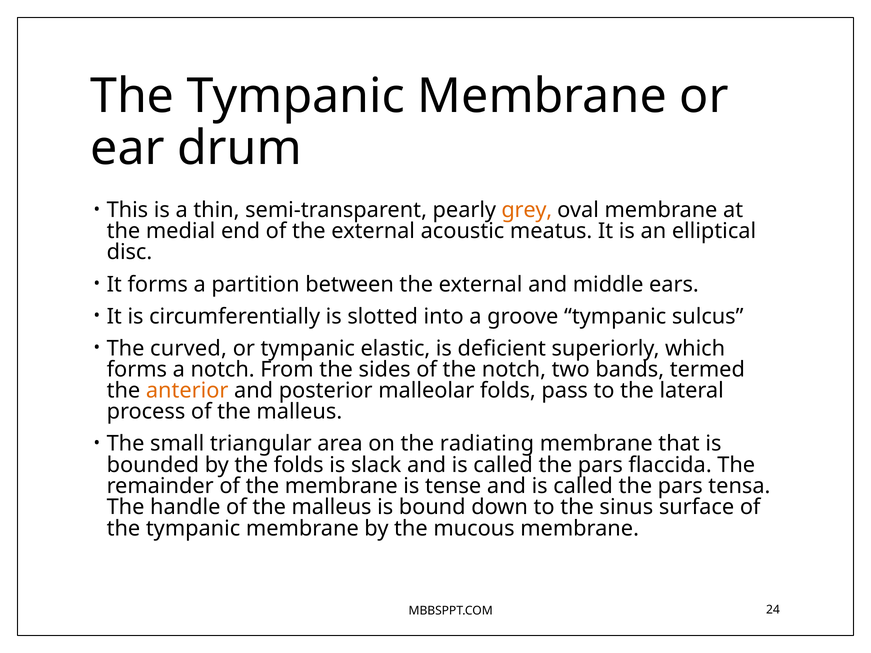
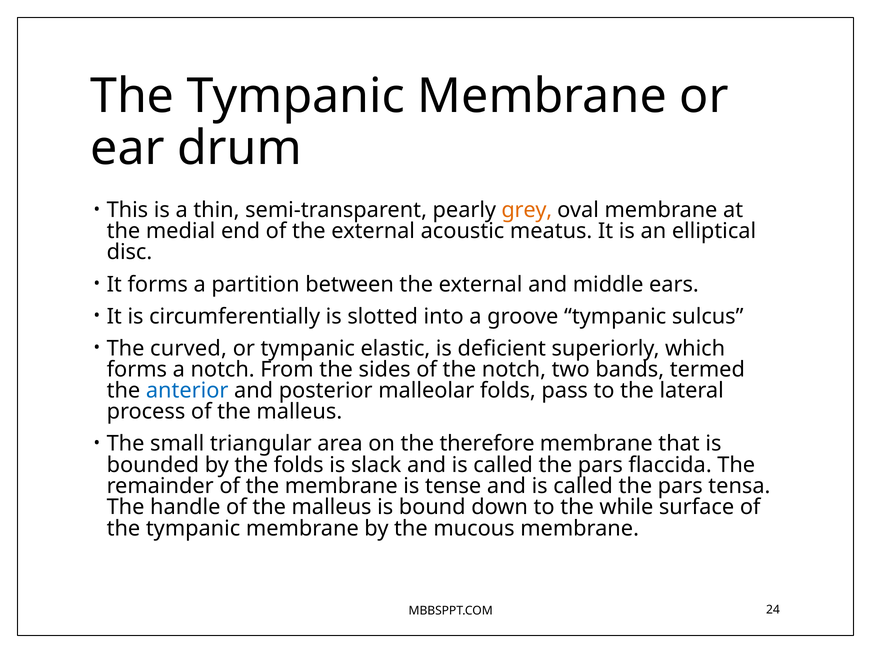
anterior colour: orange -> blue (187, 391)
radiating: radiating -> therefore (487, 444)
sinus: sinus -> while (626, 507)
